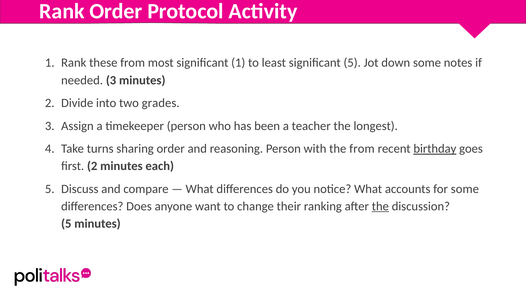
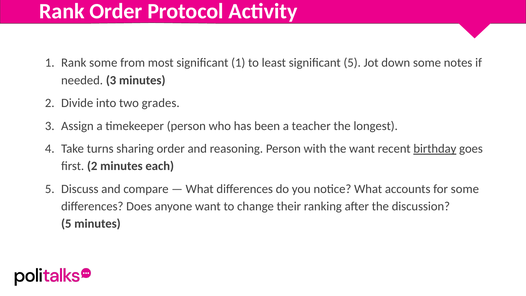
Rank these: these -> some (103, 63)
the from: from -> want (362, 149)
the underline: present -> none (380, 206)
